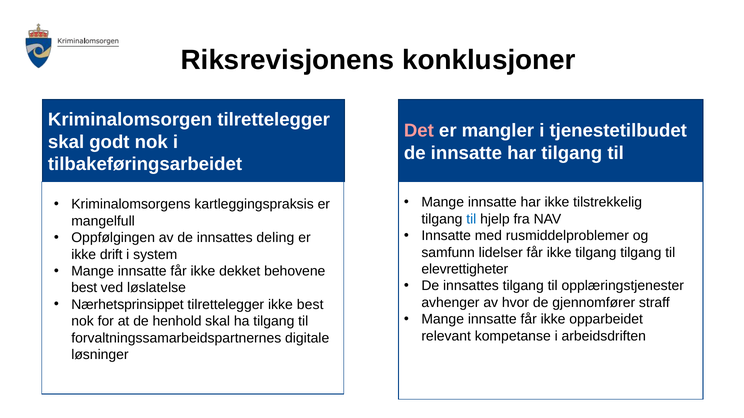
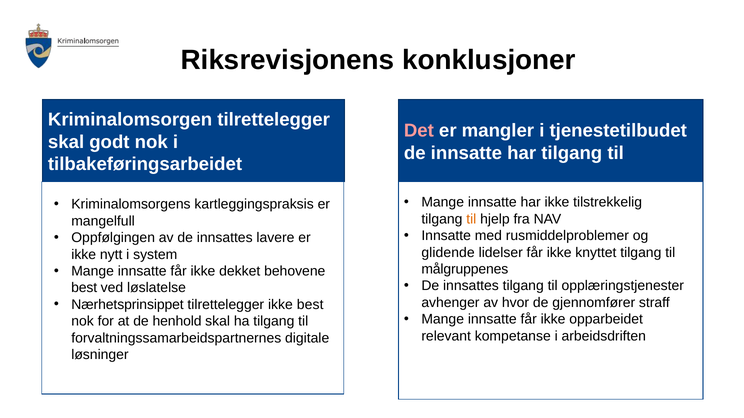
til colour: blue -> orange (471, 219)
deling: deling -> lavere (275, 238)
samfunn: samfunn -> glidende (448, 253)
ikke tilgang: tilgang -> knyttet (596, 253)
drift: drift -> nytt (111, 255)
elevrettigheter: elevrettigheter -> målgruppenes (465, 269)
